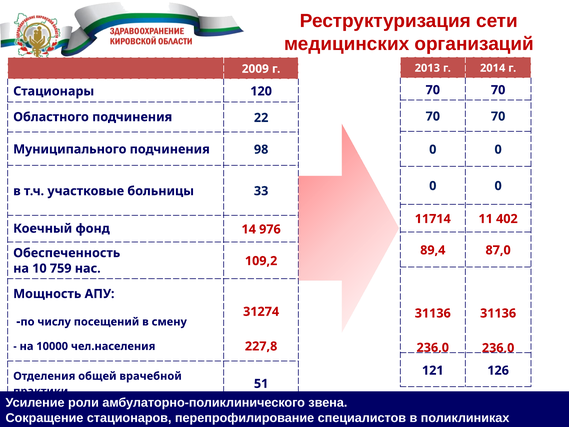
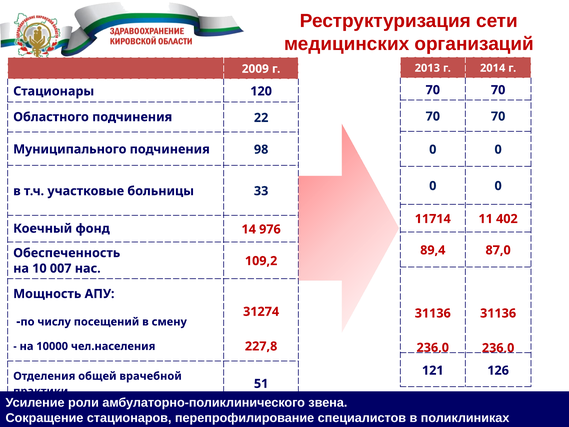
759: 759 -> 007 (61, 268)
